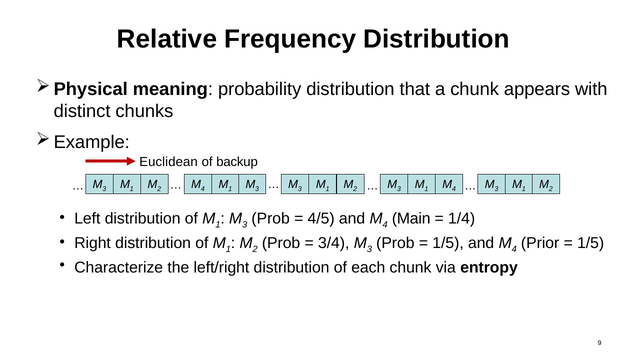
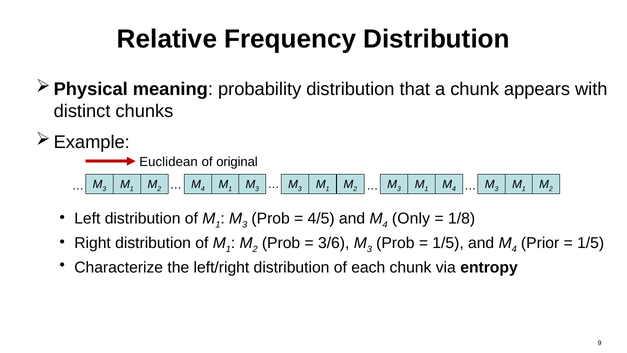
backup: backup -> original (237, 162)
Main: Main -> Only (411, 219)
1/4: 1/4 -> 1/8 (462, 219)
3/4: 3/4 -> 3/6 (334, 243)
